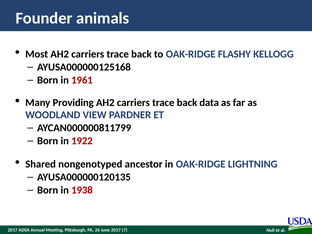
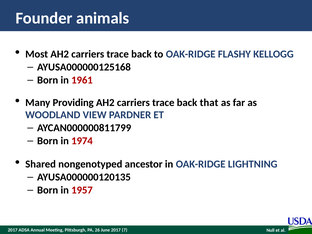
data: data -> that (209, 103)
1922: 1922 -> 1974 (82, 141)
1938: 1938 -> 1957 (82, 190)
